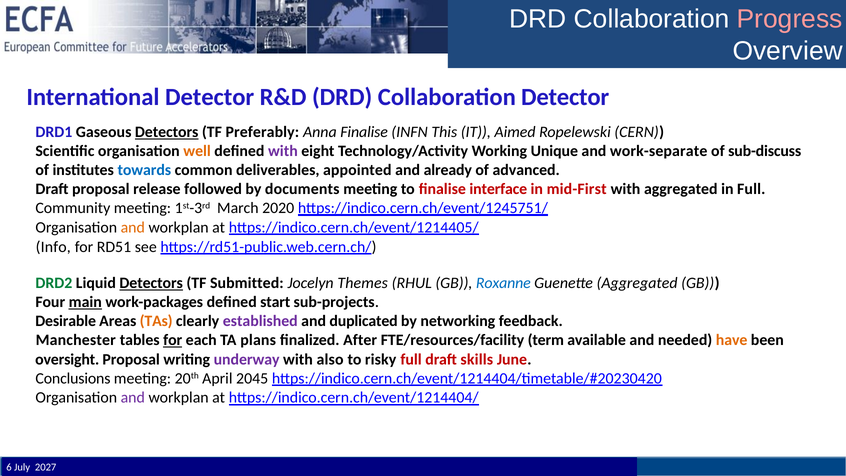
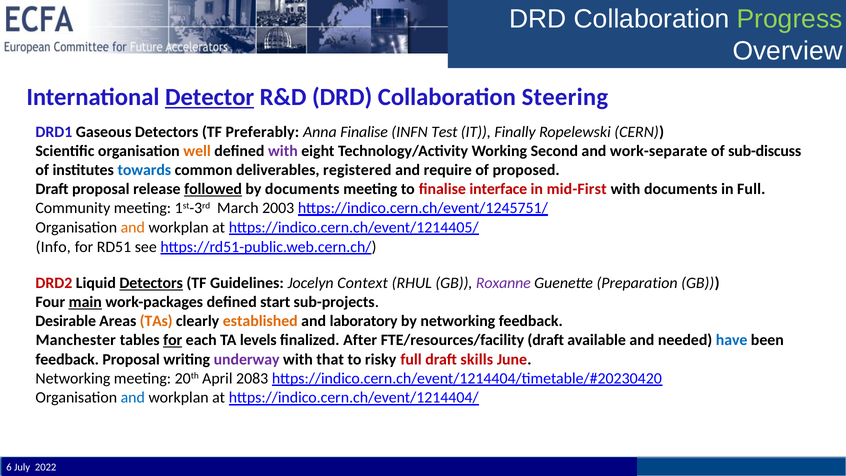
Progress colour: pink -> light green (790, 19)
Detector underline: none -> present (210, 97)
Collaboration Detector: Detector -> Steering (565, 97)
Detectors underline: present -> none (167, 132)
This: This -> Test (444, 132)
Aimed: Aimed -> Finally (515, 132)
Unique: Unique -> Second (554, 151)
appointed: appointed -> registered (357, 170)
already: already -> require (448, 170)
advanced: advanced -> proposed (526, 170)
followed underline: none -> present (213, 189)
with aggregated: aggregated -> documents (681, 189)
2020: 2020 -> 2003 (278, 208)
DRD2 colour: green -> red (54, 283)
Submitted: Submitted -> Guidelines (247, 283)
Themes: Themes -> Context (363, 283)
Roxanne colour: blue -> purple (503, 283)
Guenette Aggregated: Aggregated -> Preparation (637, 283)
established colour: purple -> orange (260, 321)
duplicated: duplicated -> laboratory (364, 321)
plans: plans -> levels (258, 340)
FTE/resources/facility term: term -> draft (546, 340)
have colour: orange -> blue (732, 340)
oversight: oversight -> feedback (67, 359)
also: also -> that (330, 359)
Conclusions: Conclusions -> Networking (73, 378)
2045: 2045 -> 2083 (252, 378)
and colour: purple -> blue (133, 398)
2027: 2027 -> 2022 (46, 467)
